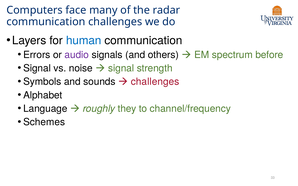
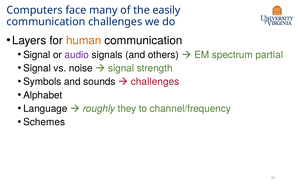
radar: radar -> easily (166, 10)
human colour: blue -> orange (84, 40)
Errors: Errors -> Signal (37, 55)
before: before -> partial (269, 55)
